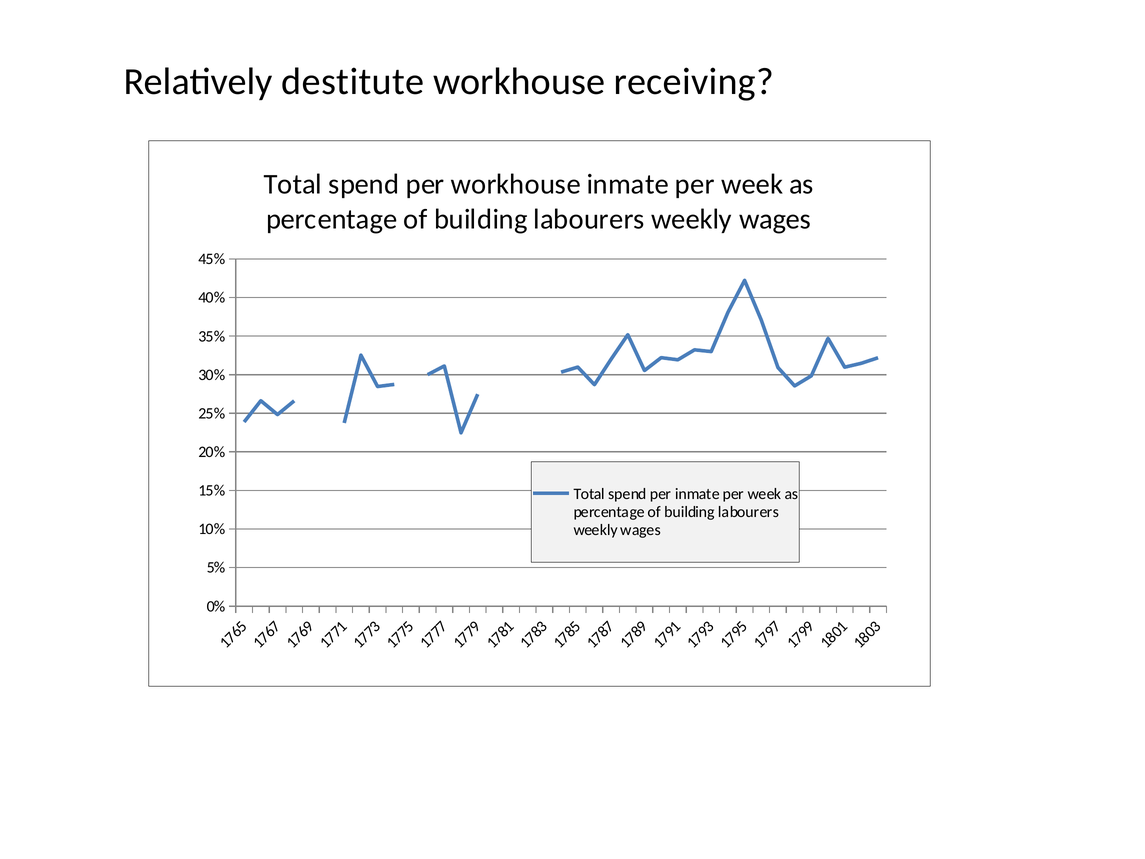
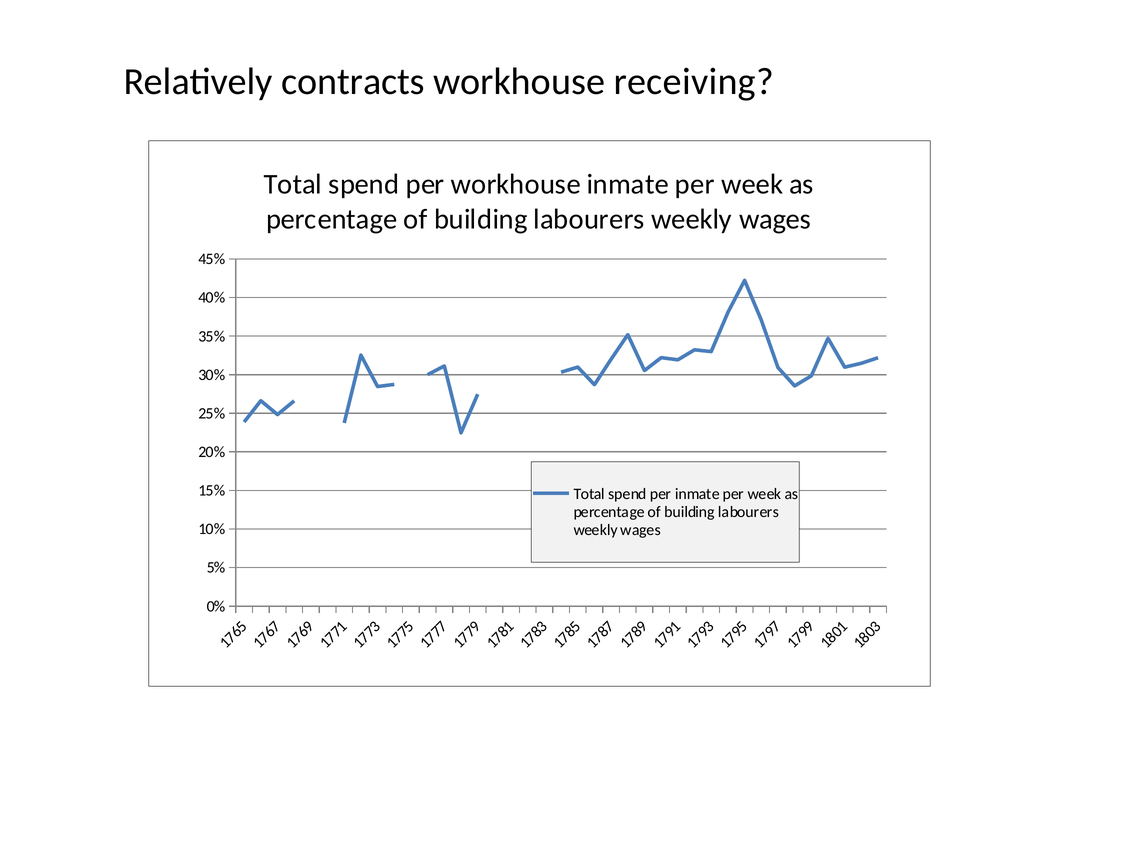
destitute: destitute -> contracts (353, 82)
